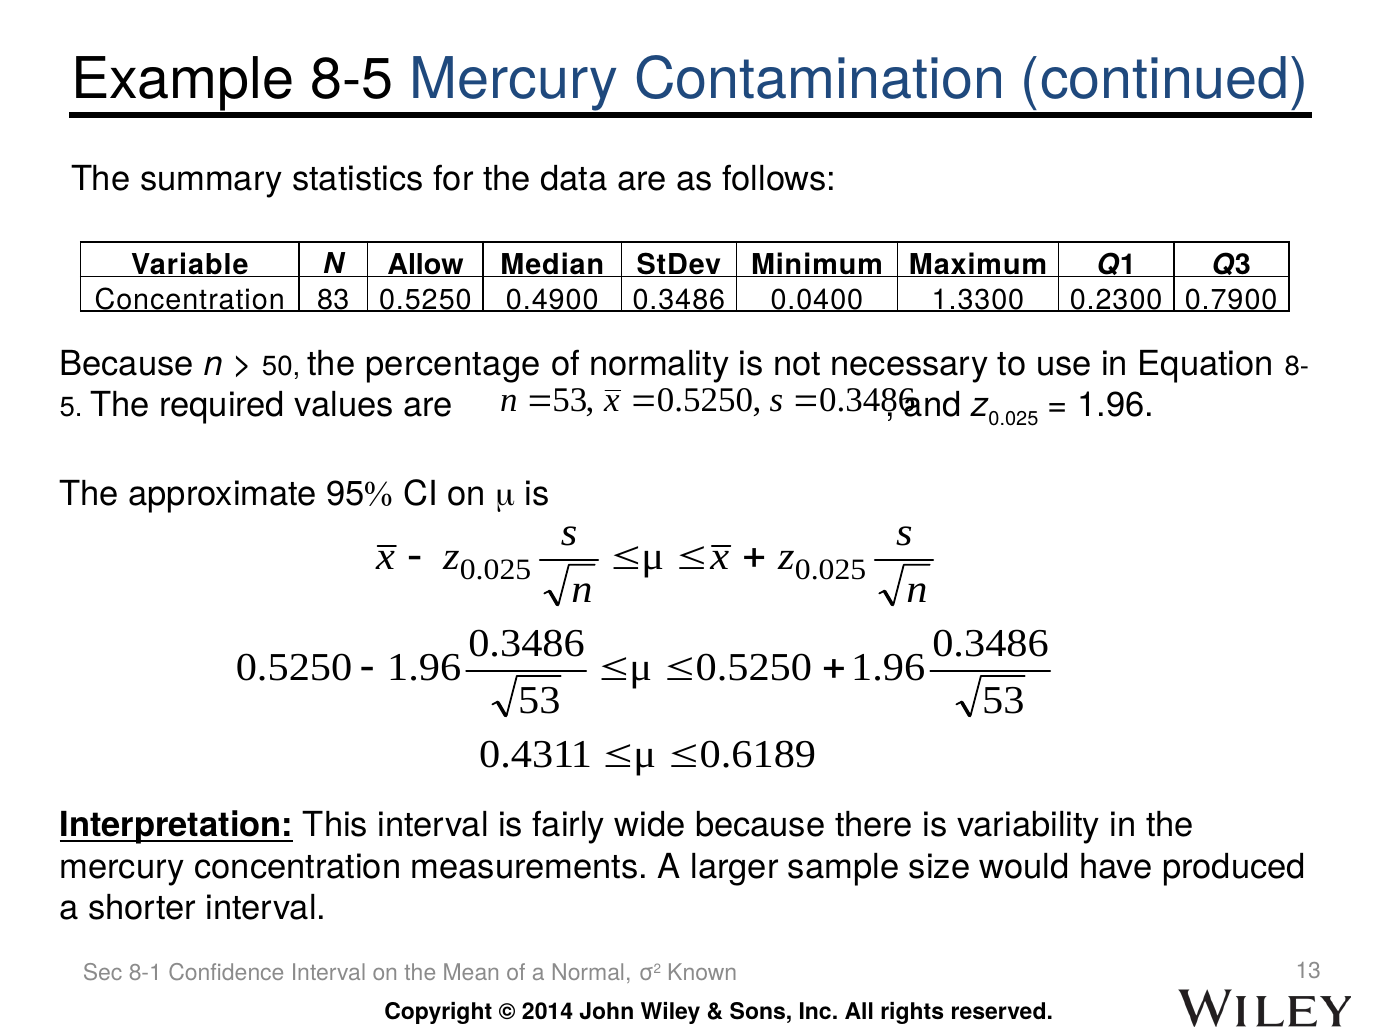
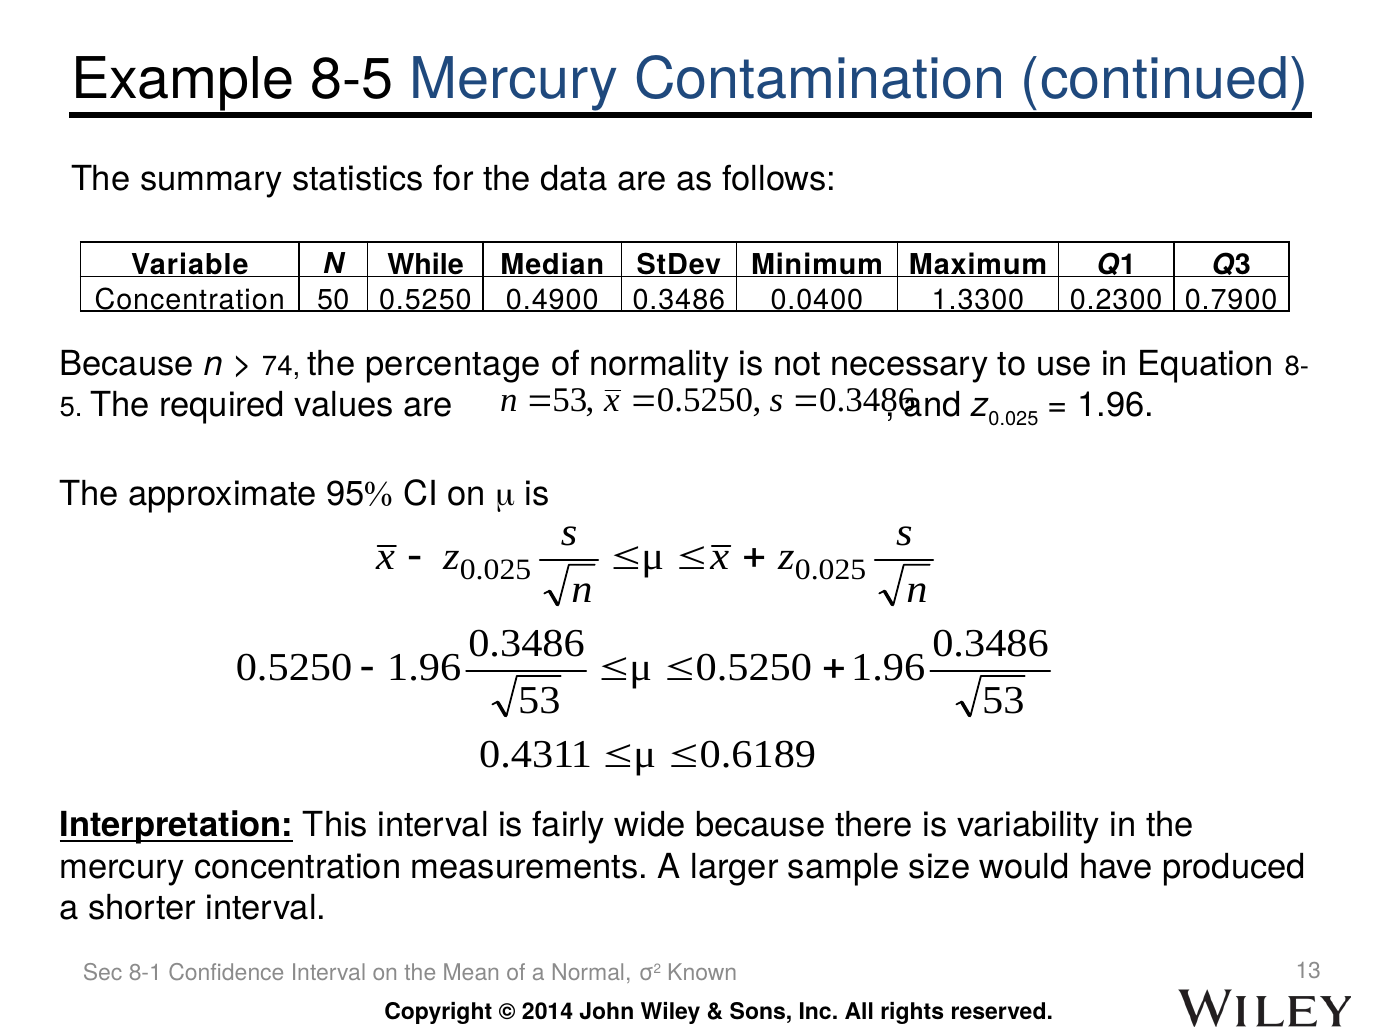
Allow: Allow -> While (426, 265)
83: 83 -> 50 (333, 300)
50: 50 -> 74 (281, 366)
